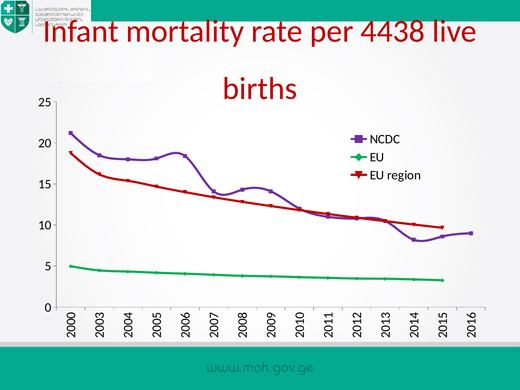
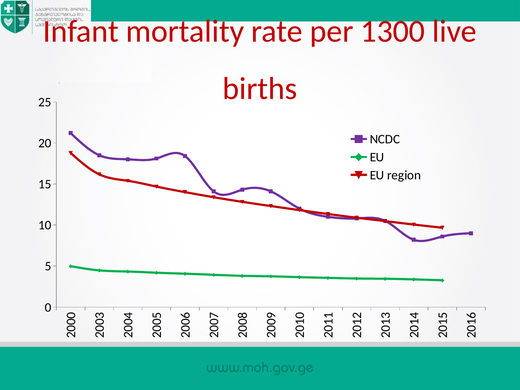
4438: 4438 -> 1300 (393, 31)
